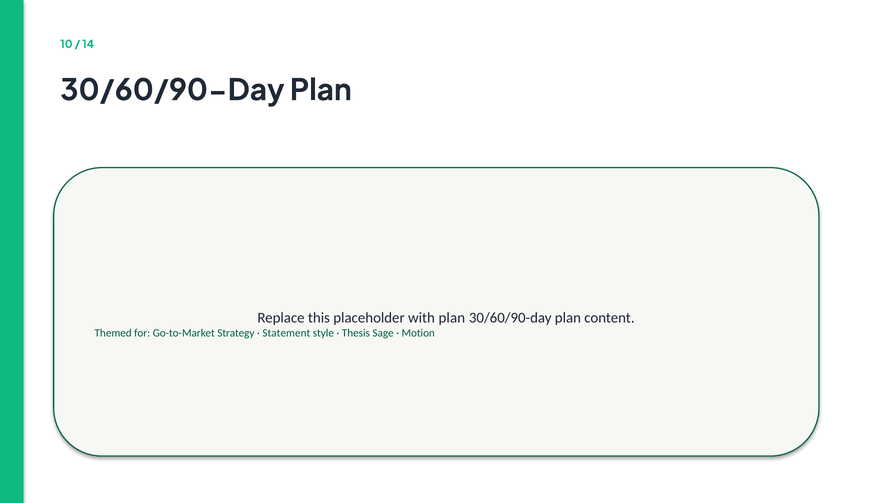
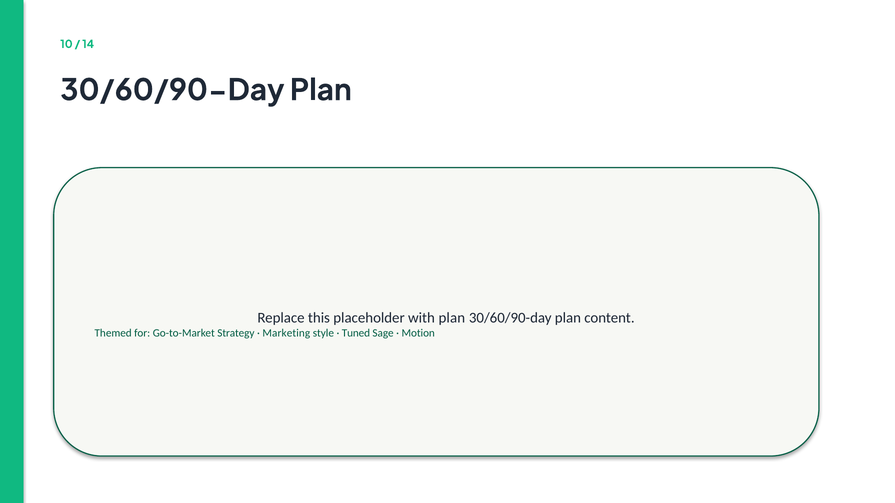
Statement: Statement -> Marketing (286, 334)
Thesis: Thesis -> Tuned (356, 334)
